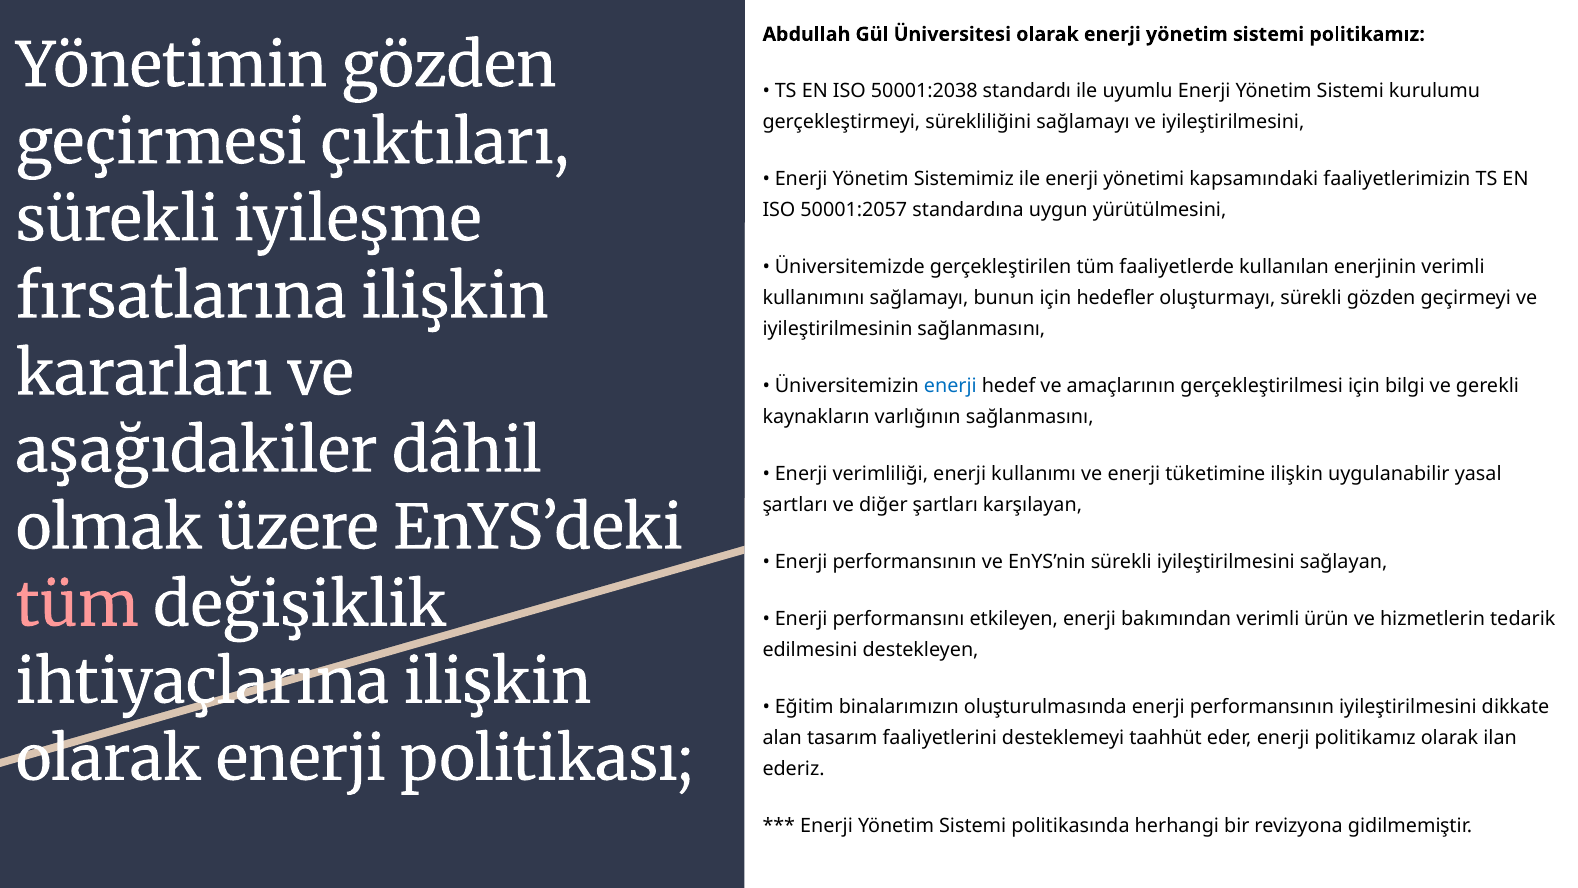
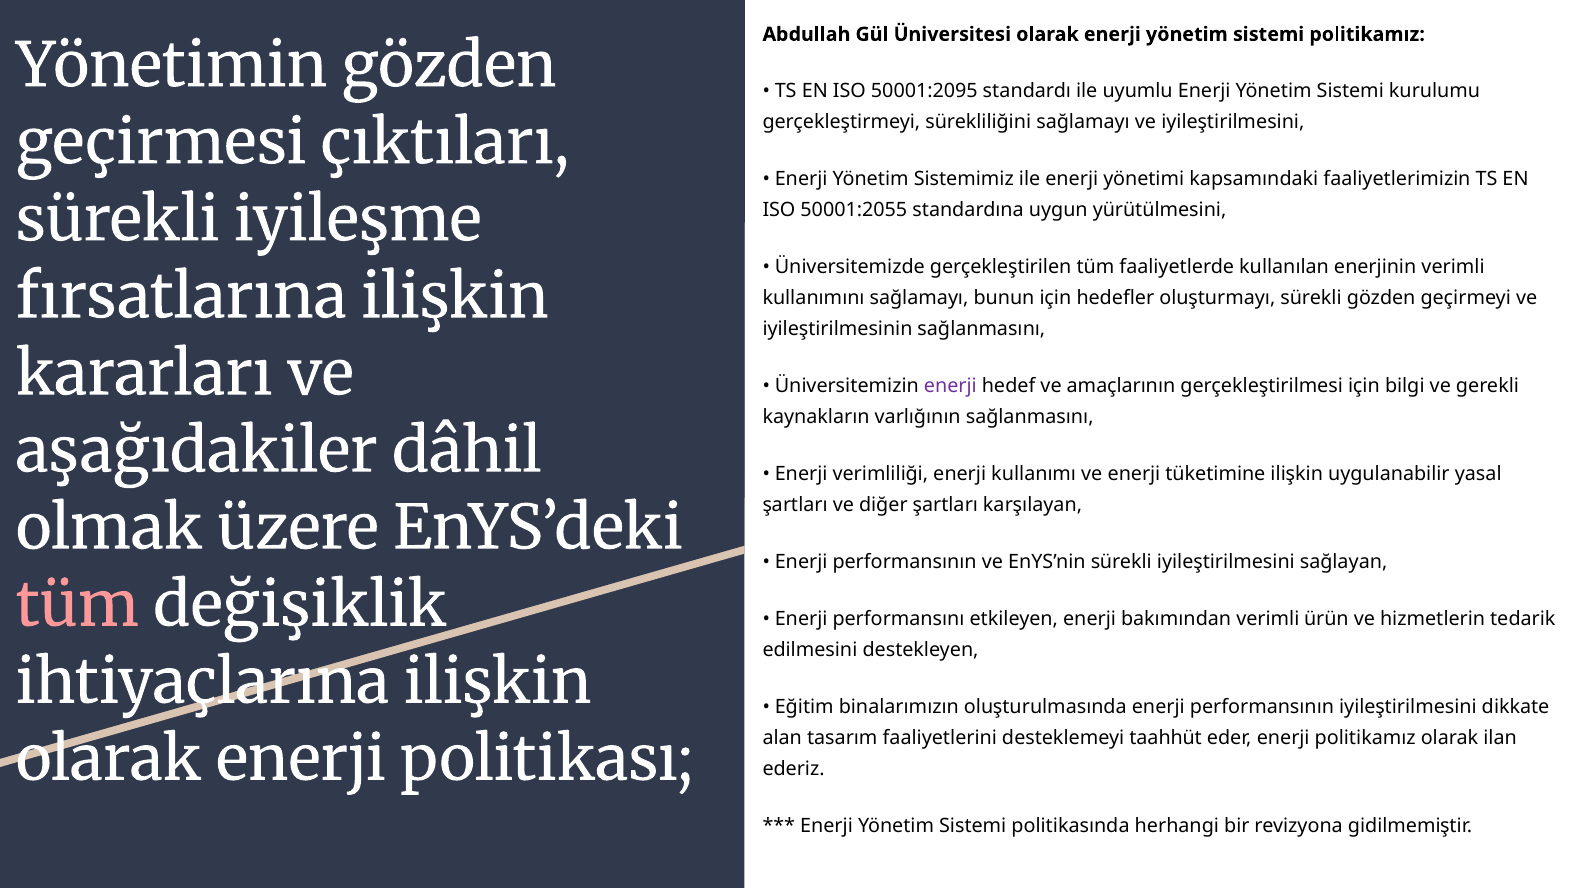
50001:2038: 50001:2038 -> 50001:2095 (924, 91)
50001:2057: 50001:2057 -> 50001:2055 (854, 210)
enerji colour: blue -> purple (950, 386)
